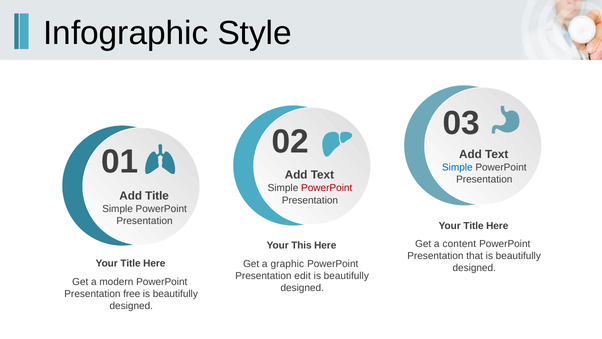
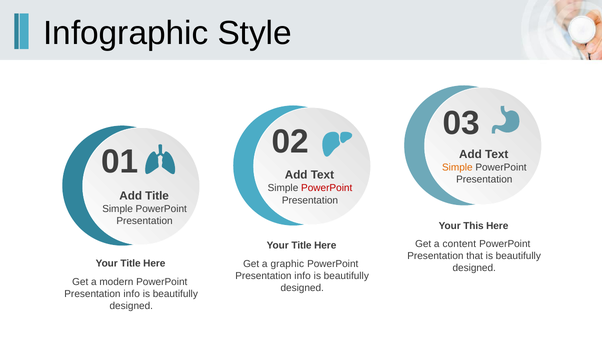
Simple colour: blue -> orange (457, 167)
Title: Title -> This (473, 225)
This: This -> Title (301, 245)
edit: edit -> info (303, 276)
free: free -> info (132, 294)
